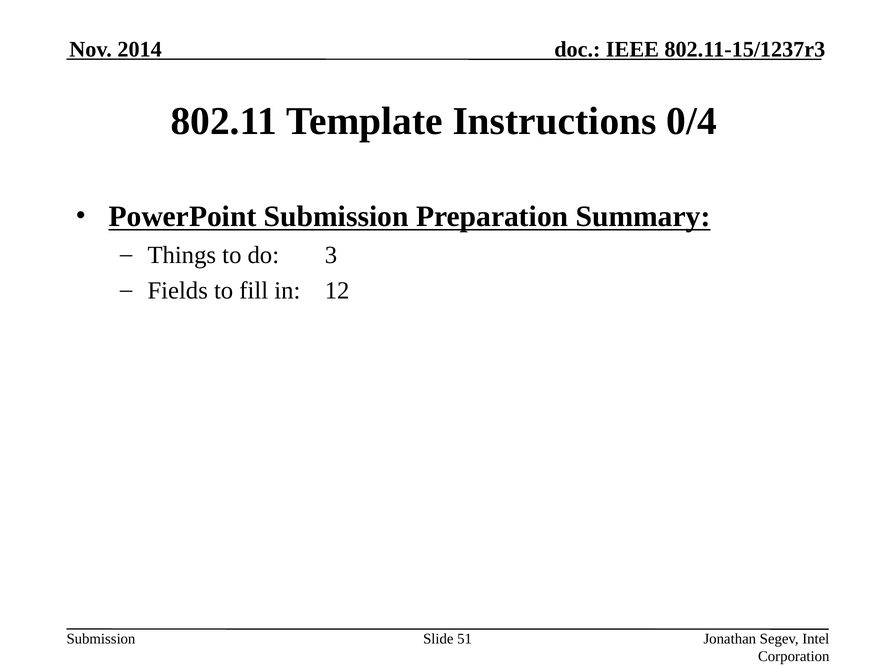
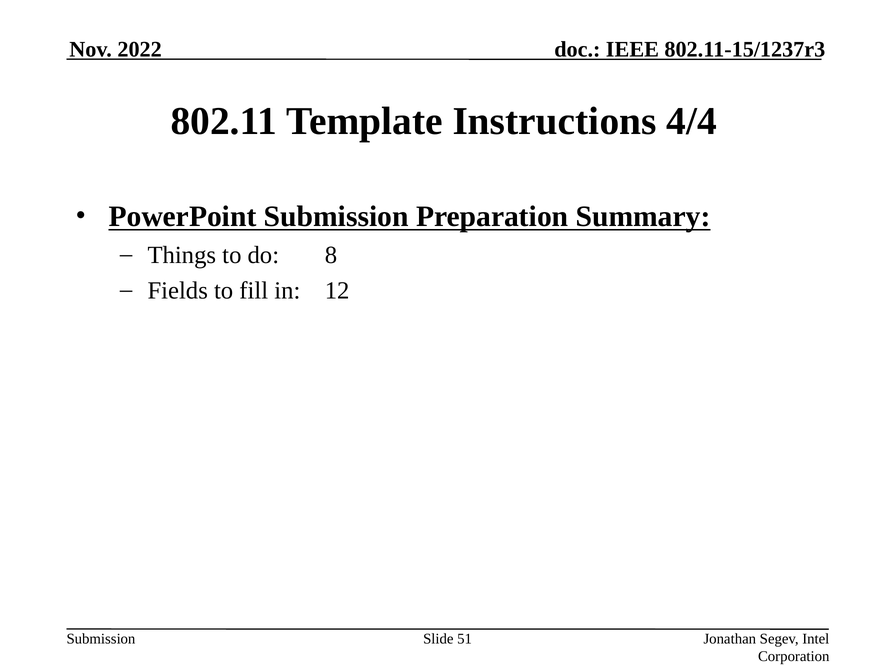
2014: 2014 -> 2022 (140, 49)
0/4: 0/4 -> 4/4 (692, 121)
3: 3 -> 8 (331, 255)
